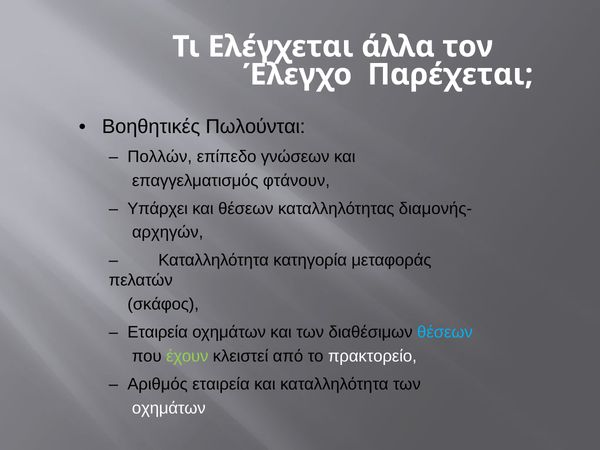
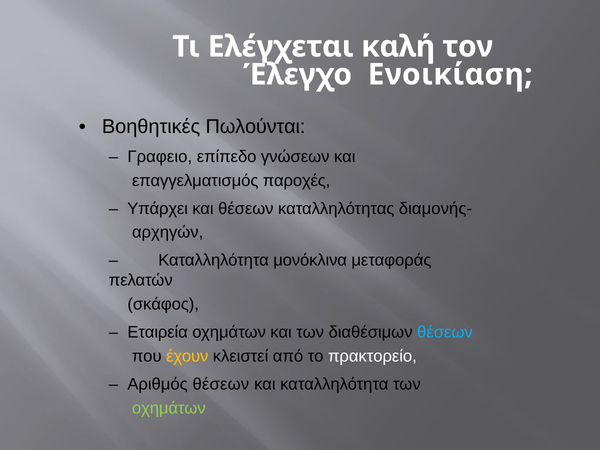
άλλα: άλλα -> καλή (398, 47)
Παρέχεται: Παρέχεται -> Ενοικίαση (450, 75)
Πολλών: Πολλών -> Γραφειο (160, 157)
φτάνουν: φτάνουν -> παροχές (297, 180)
κατηγορία: κατηγορία -> μονόκλινα (310, 260)
έχουν colour: light green -> yellow (187, 356)
Αριθμός εταιρεία: εταιρεία -> θέσεων (221, 384)
οχημάτων colour: white -> light green (169, 408)
